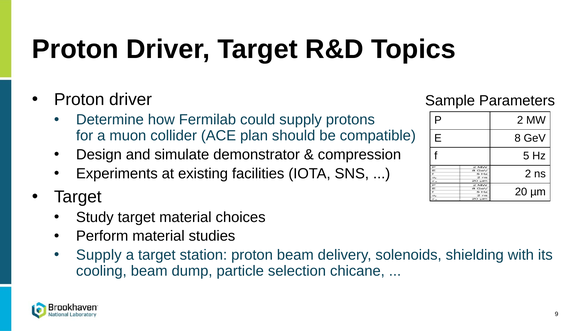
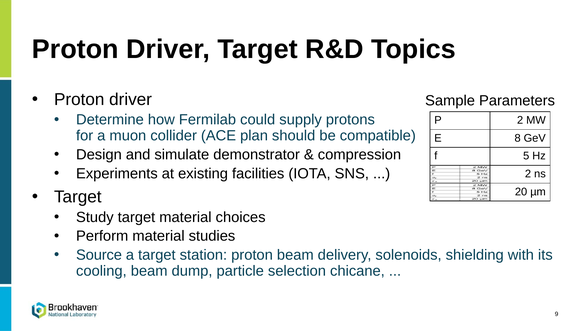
Supply: Supply -> Source (99, 255)
